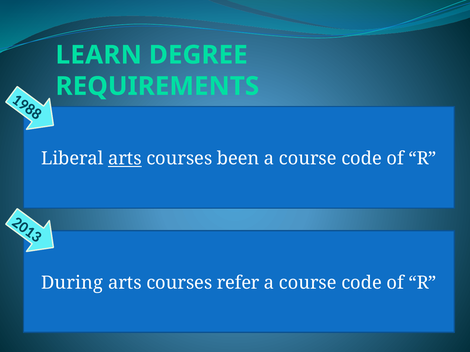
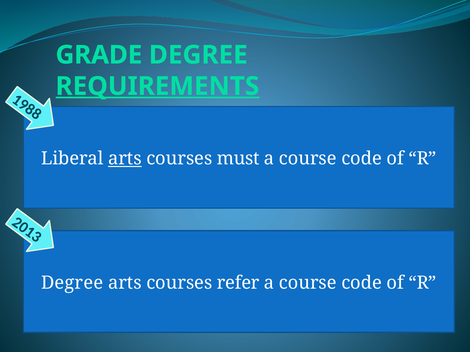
LEARN: LEARN -> GRADE (99, 55)
REQUIREMENTS underline: none -> present (157, 86)
been: been -> must (238, 159)
During: During -> Degree (72, 283)
